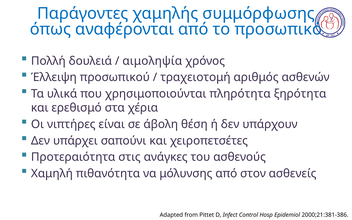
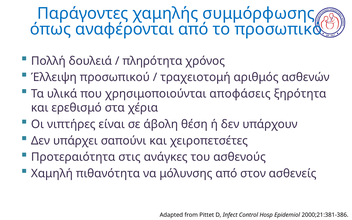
αιμοληψία: αιμοληψία -> πληρότητα (152, 61)
πληρότητα: πληρότητα -> αποφάσεις (240, 94)
